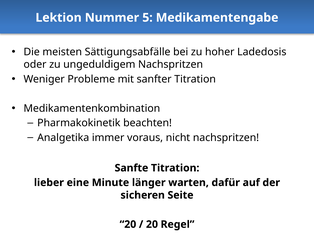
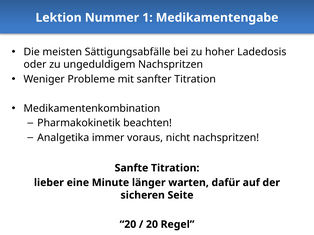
5: 5 -> 1 (147, 18)
